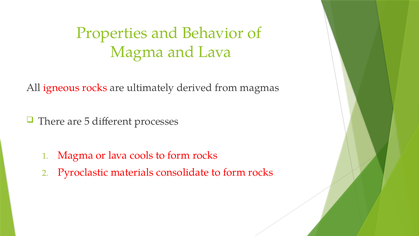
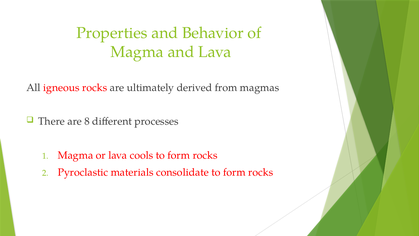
5: 5 -> 8 (87, 121)
